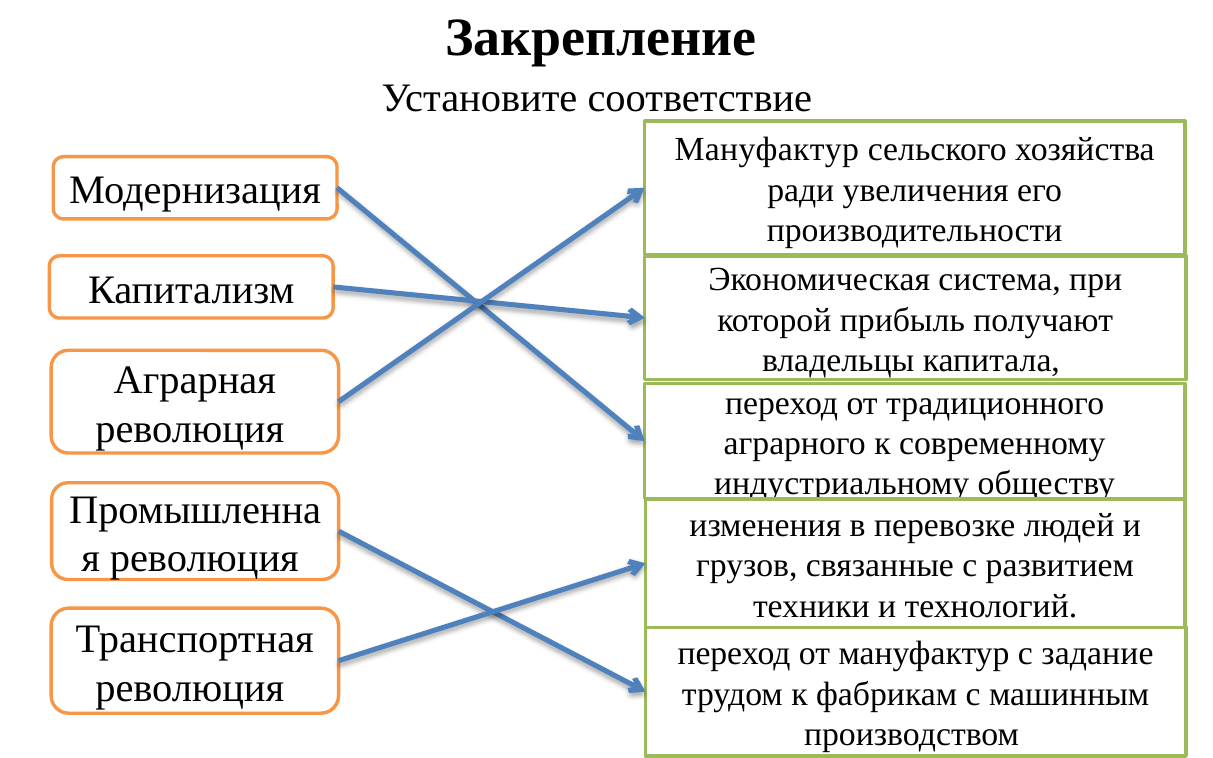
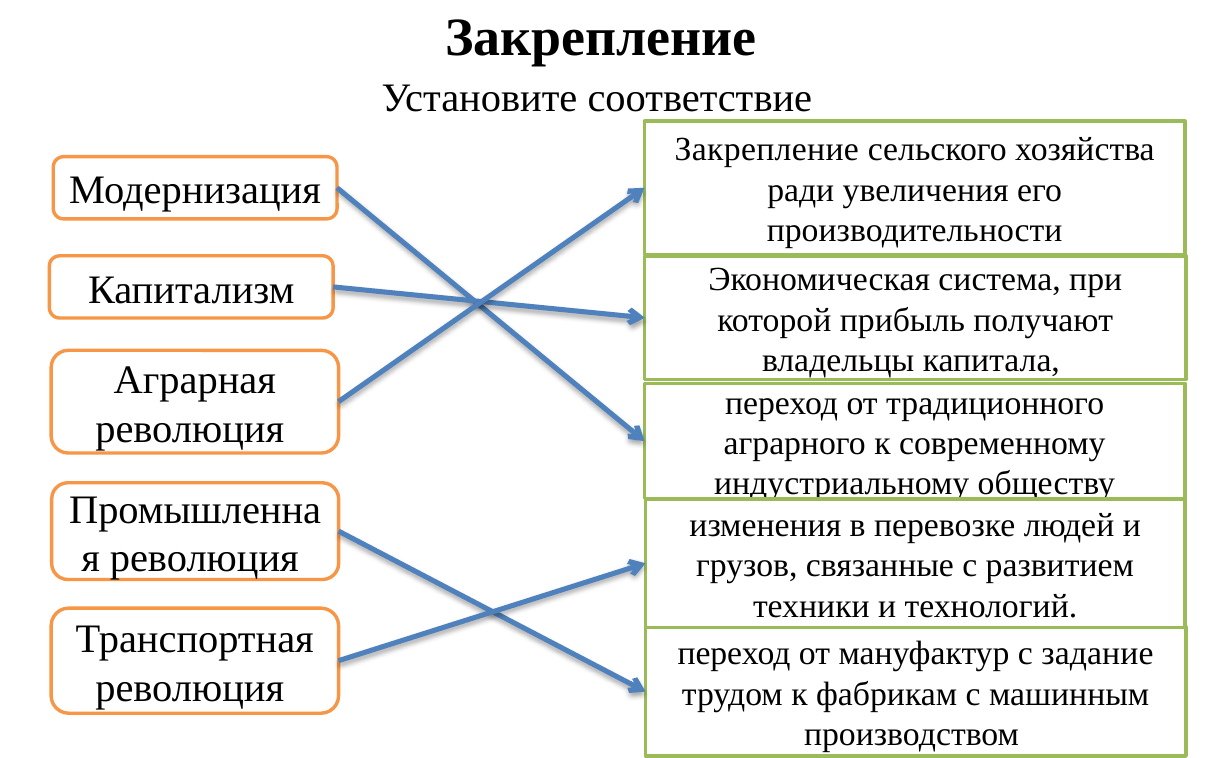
Мануфактур: Мануфактур -> Закрепление (767, 150)
